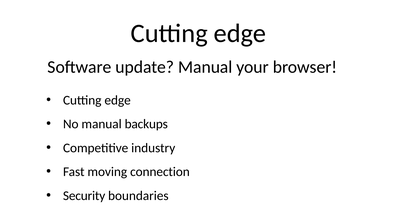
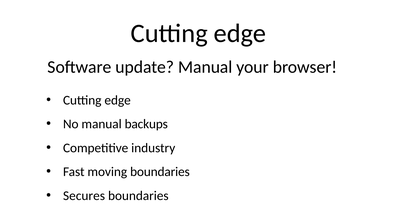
moving connection: connection -> boundaries (160, 171)
Security: Security -> Secures (84, 195)
